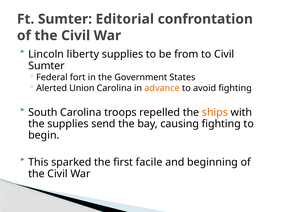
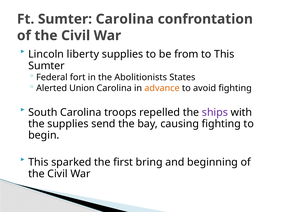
Sumter Editorial: Editorial -> Carolina (125, 19)
to Civil: Civil -> This (224, 54)
Government: Government -> Abolitionists (141, 77)
ships colour: orange -> purple (215, 112)
facile: facile -> bring (149, 162)
